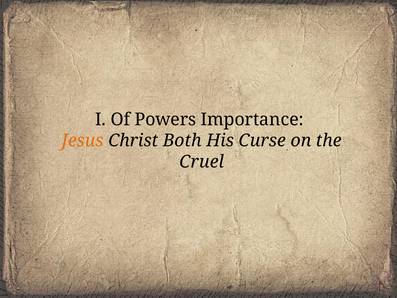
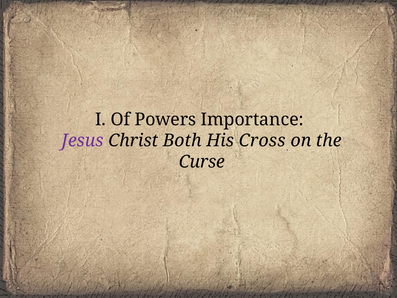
Jesus colour: orange -> purple (83, 141)
Curse: Curse -> Cross (262, 141)
Cruel: Cruel -> Curse (202, 162)
